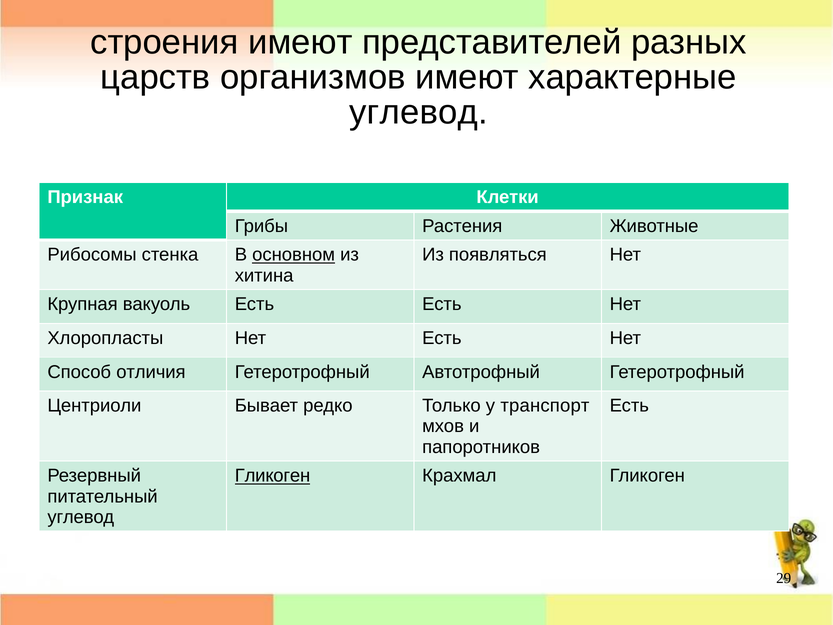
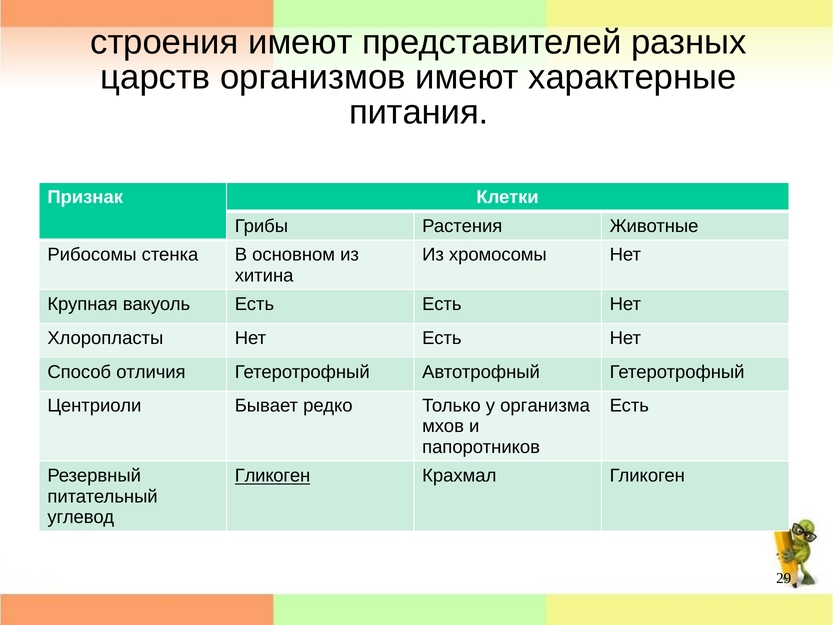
углевод: углевод -> питания (419, 112)
основном underline: present -> none (294, 255)
появляться: появляться -> хромосомы (498, 255)
транспорт: транспорт -> организма (545, 406)
